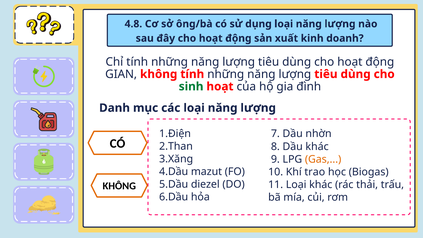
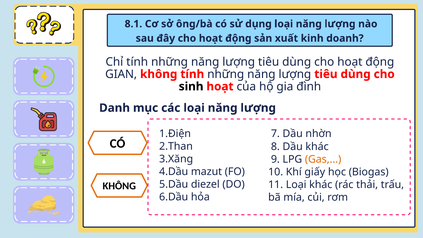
4.8: 4.8 -> 8.1 (133, 24)
sinh colour: green -> black (191, 86)
trao: trao -> giấy (315, 172)
